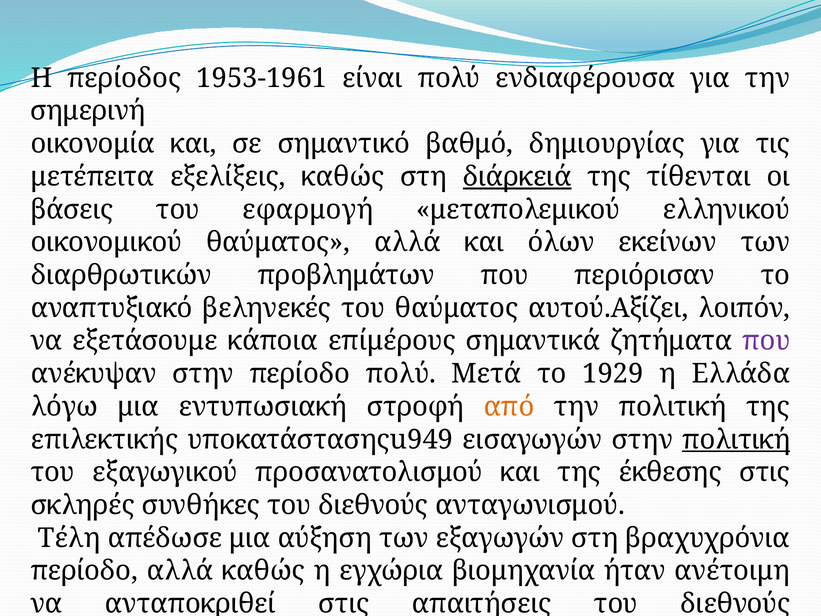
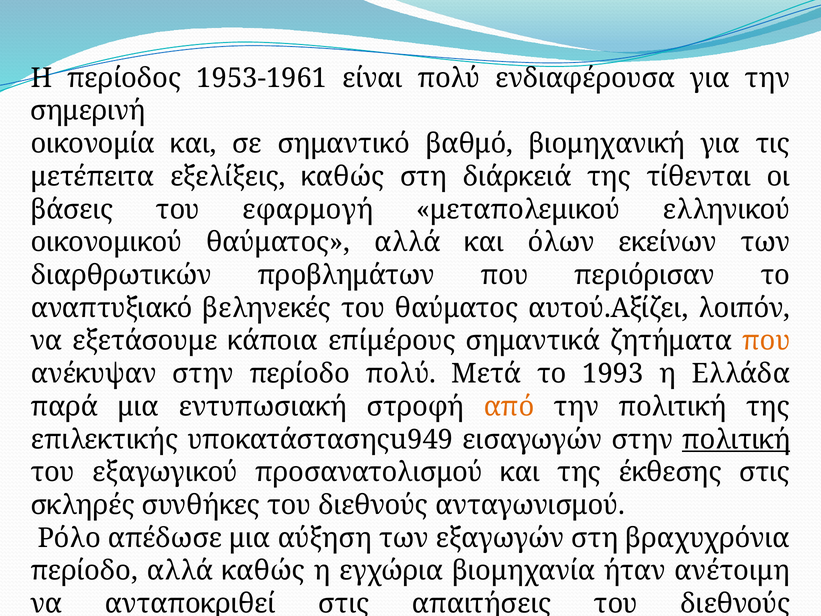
δημιουργίας: δημιουργίας -> βιομηχανική (607, 144)
διάρκειά underline: present -> none (517, 177)
που colour: purple -> orange (766, 341)
1929: 1929 -> 1993 (613, 374)
λόγω: λόγω -> παρά (64, 406)
Τέλη: Τέλη -> Ρόλο (69, 538)
